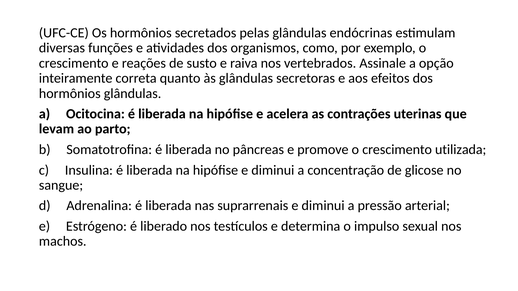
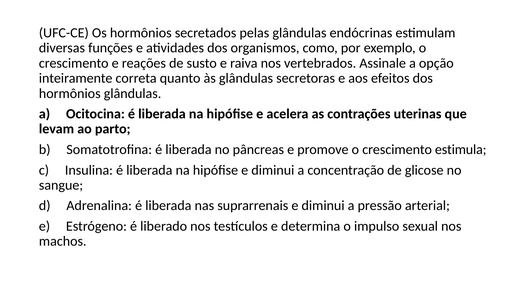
utilizada: utilizada -> estimula (461, 150)
